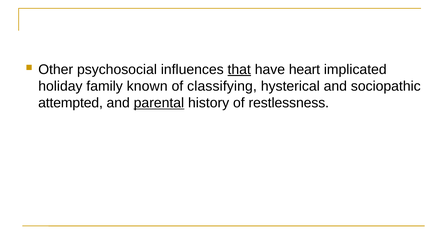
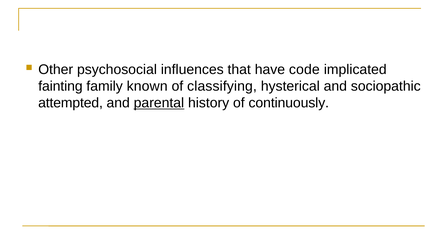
that underline: present -> none (239, 70)
heart: heart -> code (304, 70)
holiday: holiday -> fainting (60, 86)
restlessness: restlessness -> continuously (289, 103)
